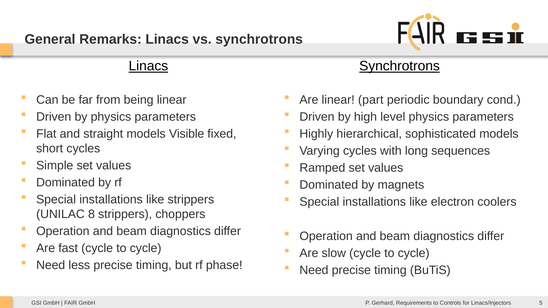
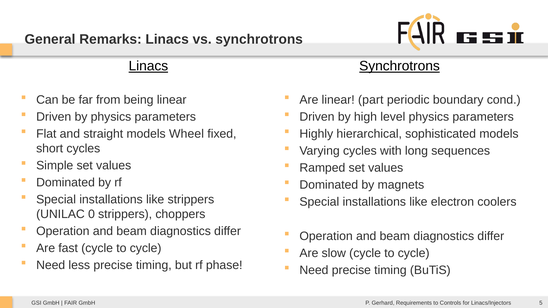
Visible: Visible -> Wheel (186, 134)
8: 8 -> 0 (91, 214)
